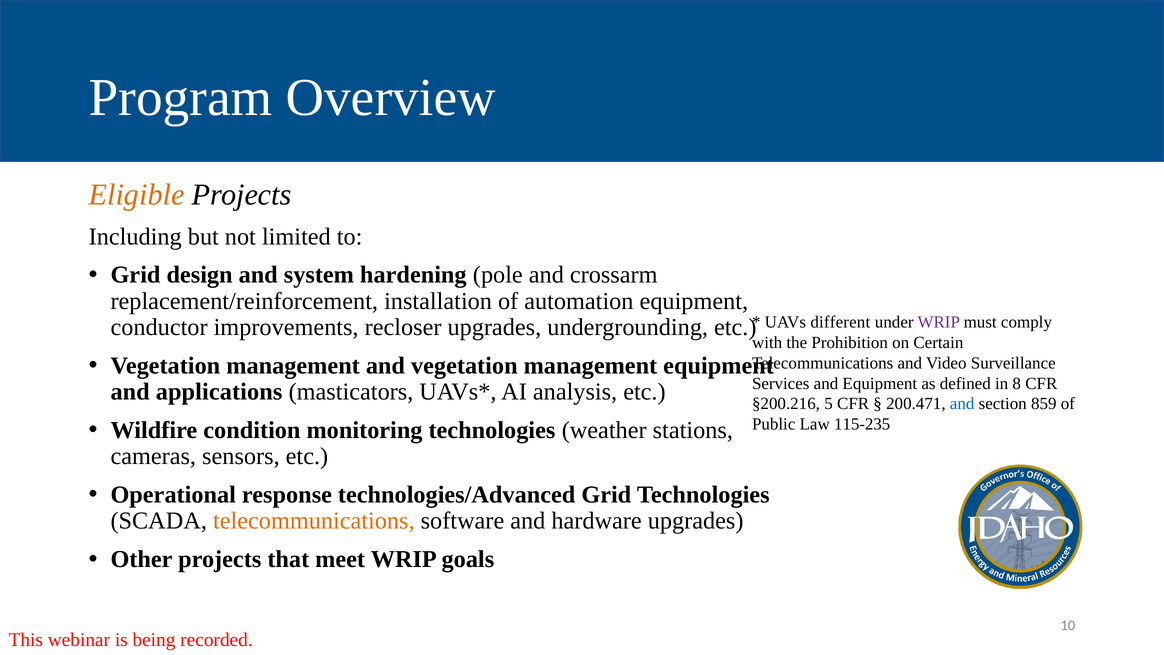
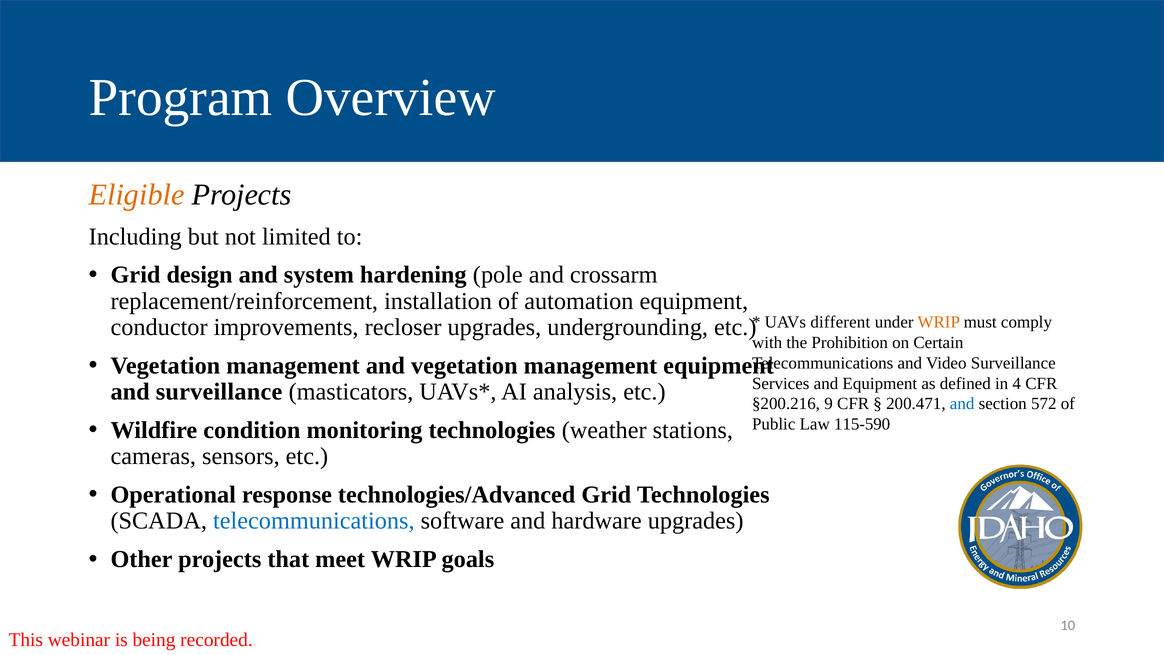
WRIP colour: purple -> orange (939, 322)
8: 8 -> 4 (1017, 383)
and applications: applications -> surveillance (219, 392)
5: 5 -> 9 (828, 404)
859: 859 -> 572 (1044, 404)
115-235: 115-235 -> 115-590 (862, 424)
telecommunications colour: orange -> blue (314, 521)
